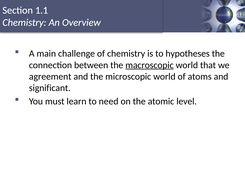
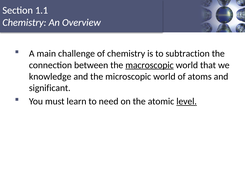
hypotheses: hypotheses -> subtraction (188, 54)
agreement: agreement -> knowledge (50, 76)
level underline: none -> present (187, 101)
